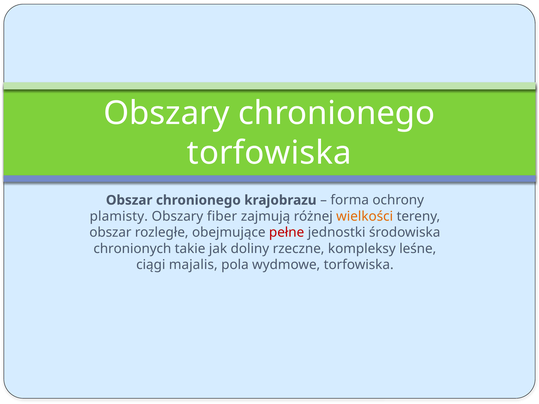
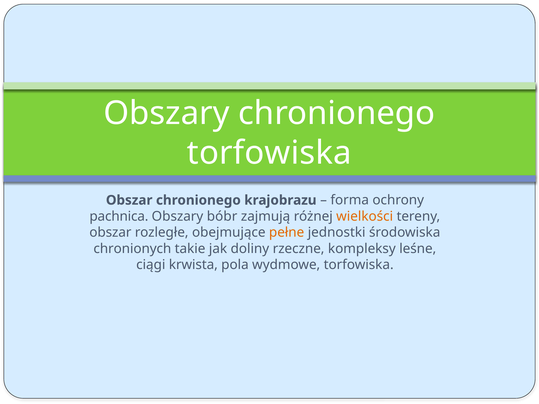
plamisty: plamisty -> pachnica (119, 217)
fiber: fiber -> bóbr (222, 217)
pełne colour: red -> orange (287, 233)
majalis: majalis -> krwista (193, 265)
